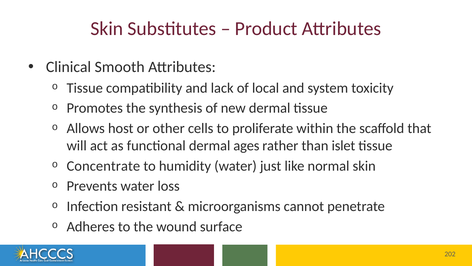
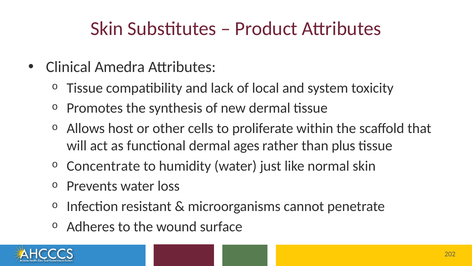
Smooth: Smooth -> Amedra (120, 67)
islet: islet -> plus (343, 145)
